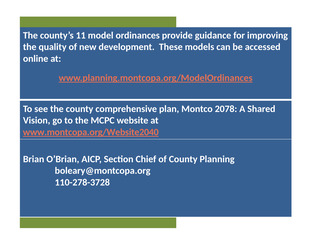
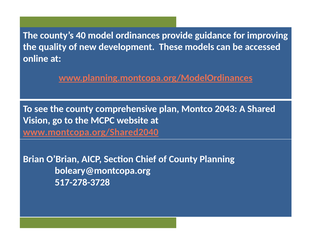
11: 11 -> 40 (81, 35)
2078: 2078 -> 2043 (226, 109)
www.montcopa.org/Website2040: www.montcopa.org/Website2040 -> www.montcopa.org/Shared2040 (91, 132)
110-278-3728: 110-278-3728 -> 517-278-3728 (82, 182)
